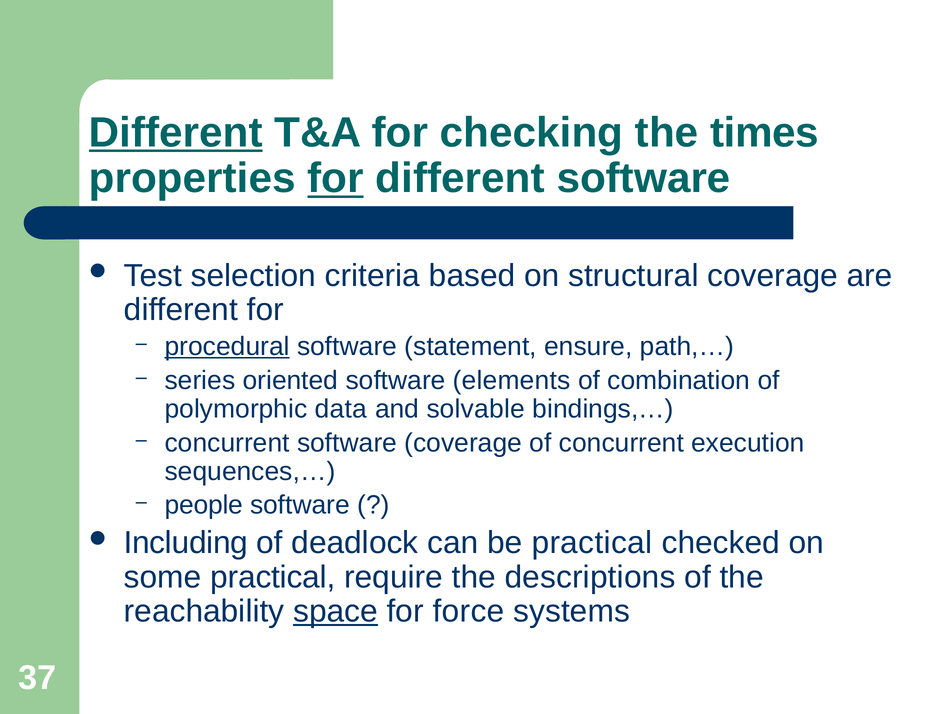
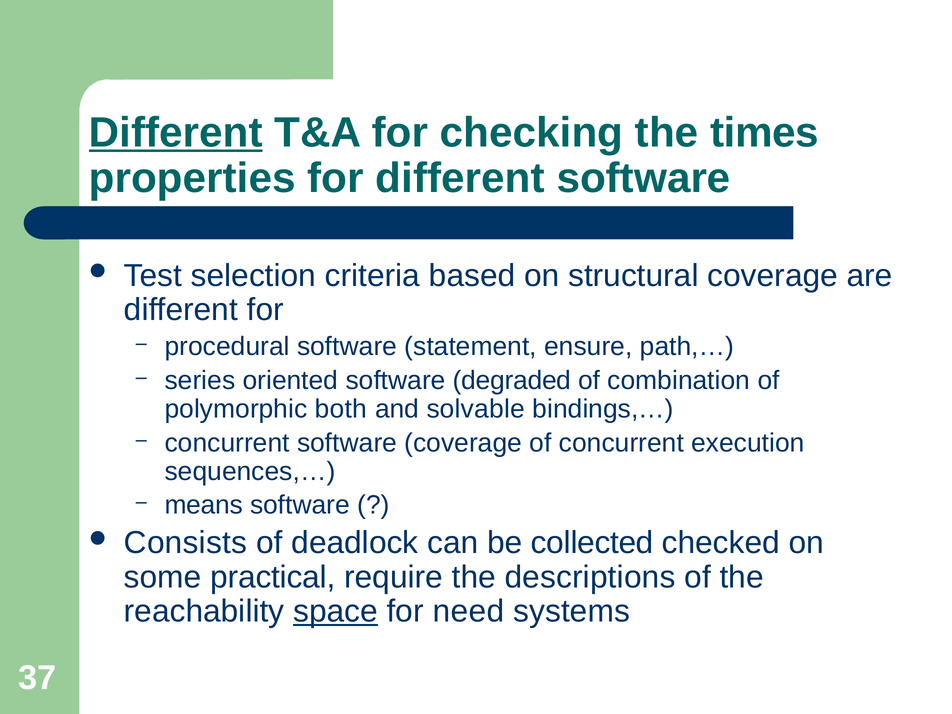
for underline: present -> none (336, 178)
procedural underline: present -> none (227, 347)
elements: elements -> degraded (512, 380)
data: data -> both (341, 409)
people: people -> means (204, 505)
Including: Including -> Consists (186, 543)
be practical: practical -> collected (592, 543)
force: force -> need (468, 611)
